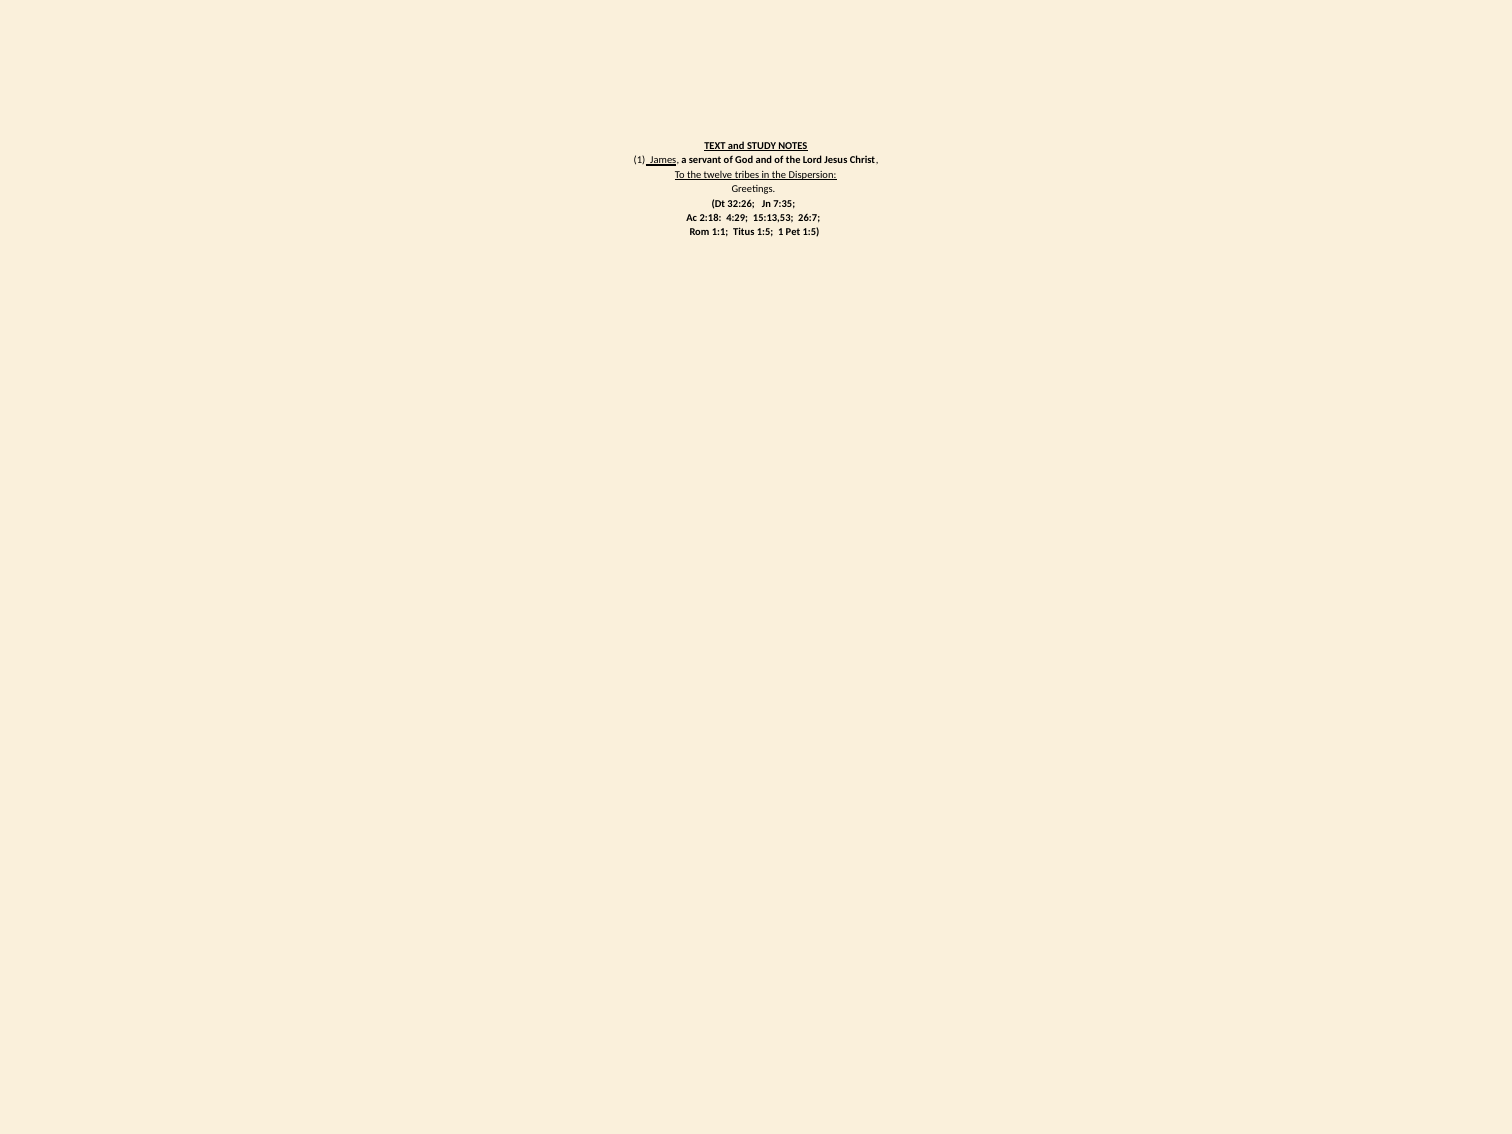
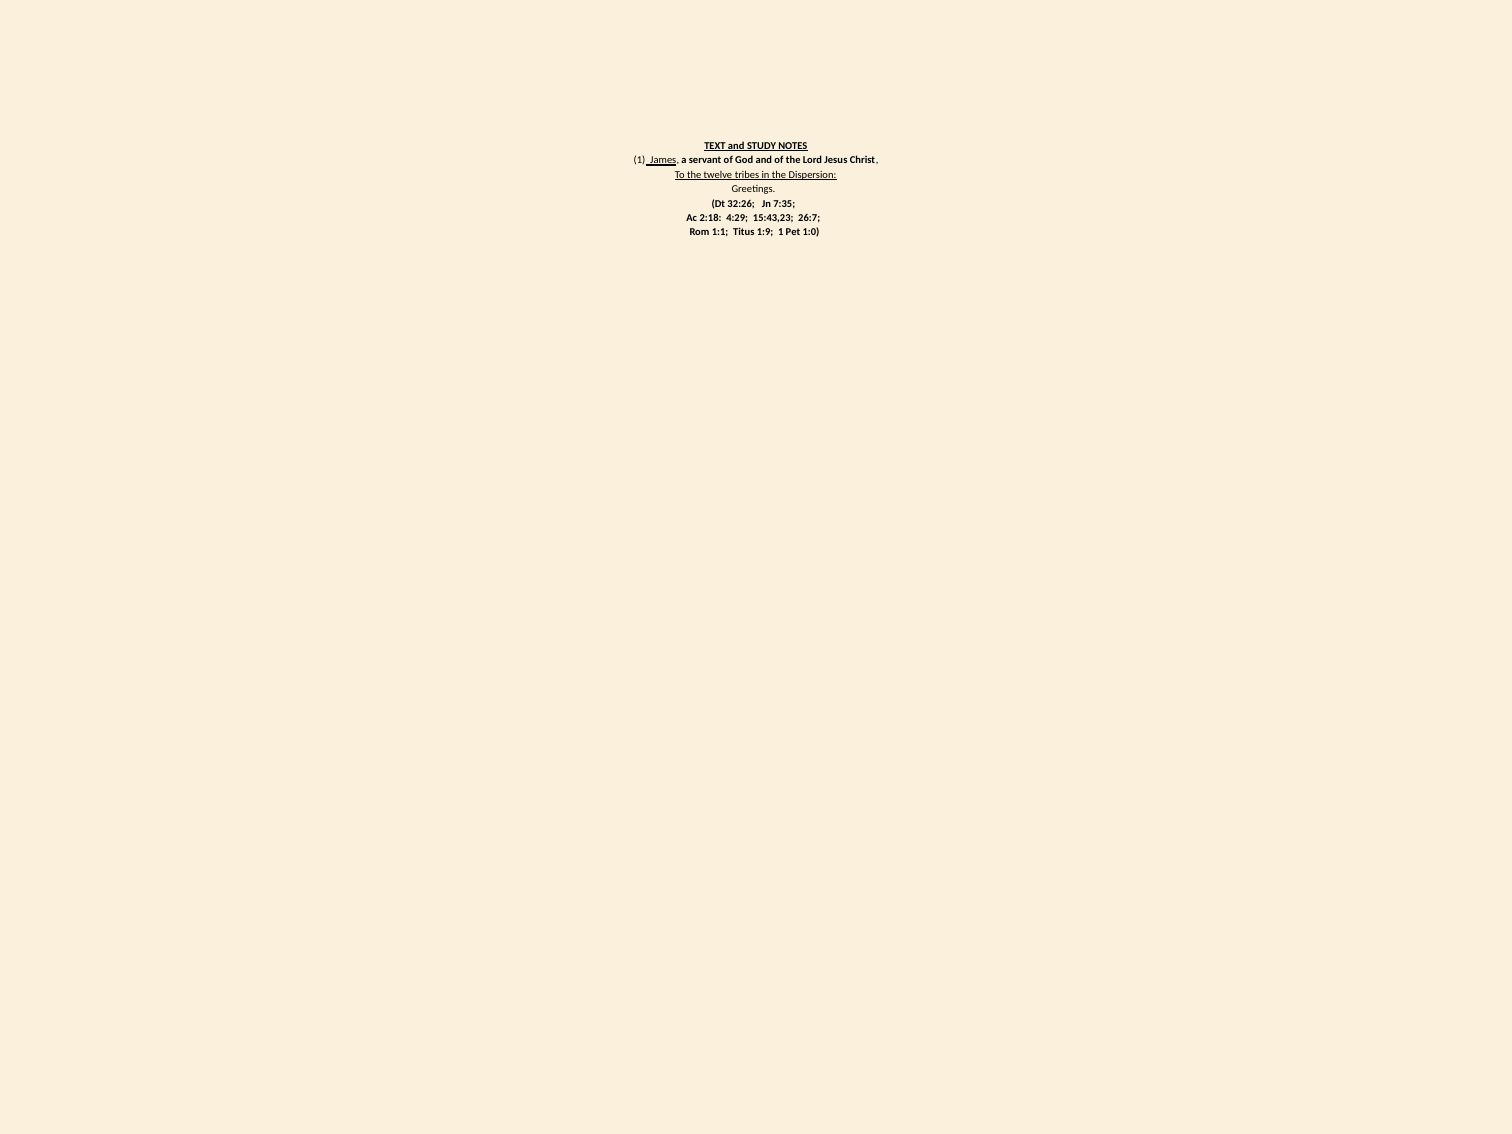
15:13,53: 15:13,53 -> 15:43,23 (773, 218)
Titus 1:5: 1:5 -> 1:9 (765, 233)
Pet 1:5: 1:5 -> 1:0 (811, 233)
